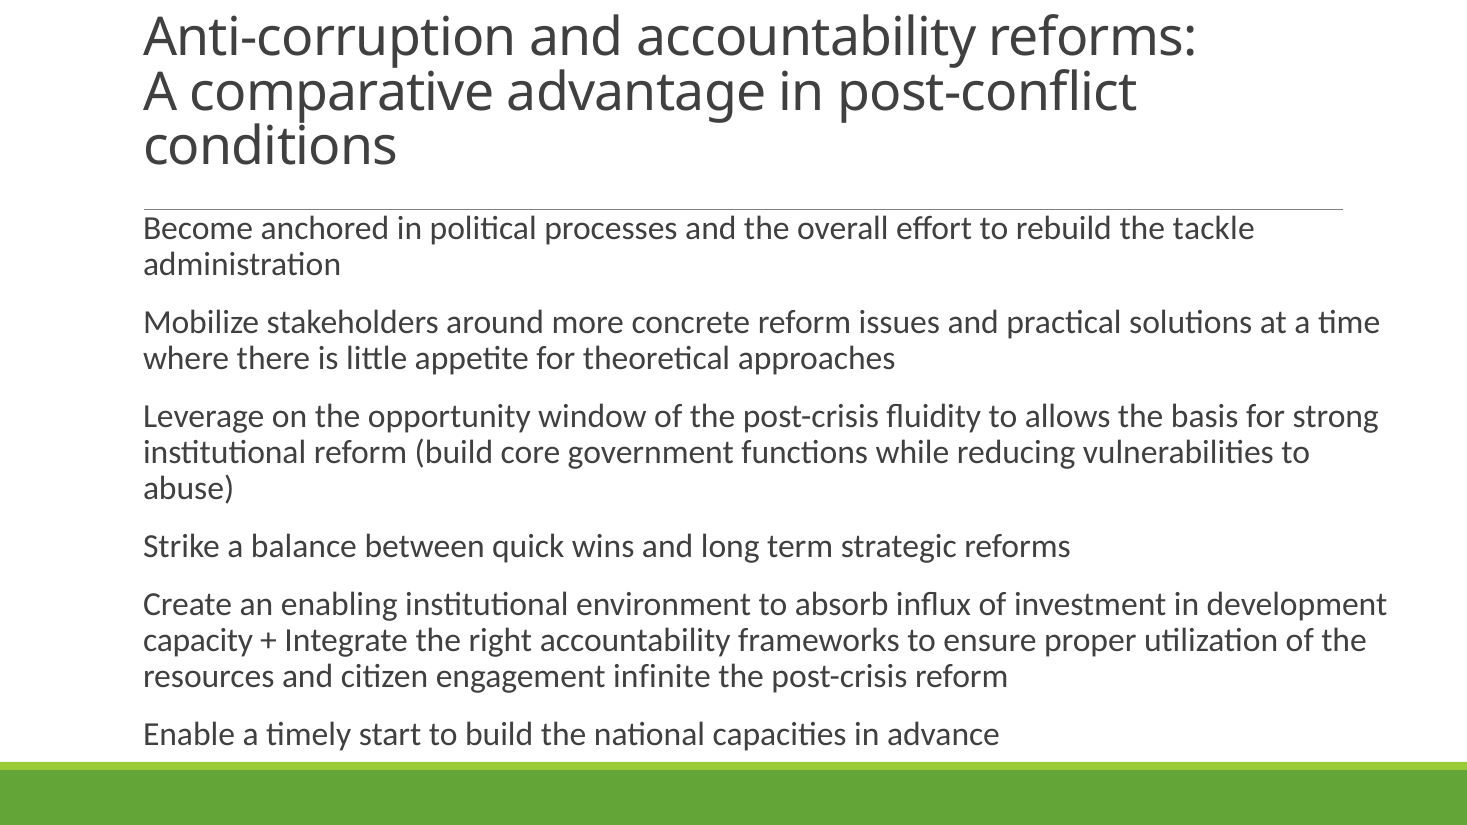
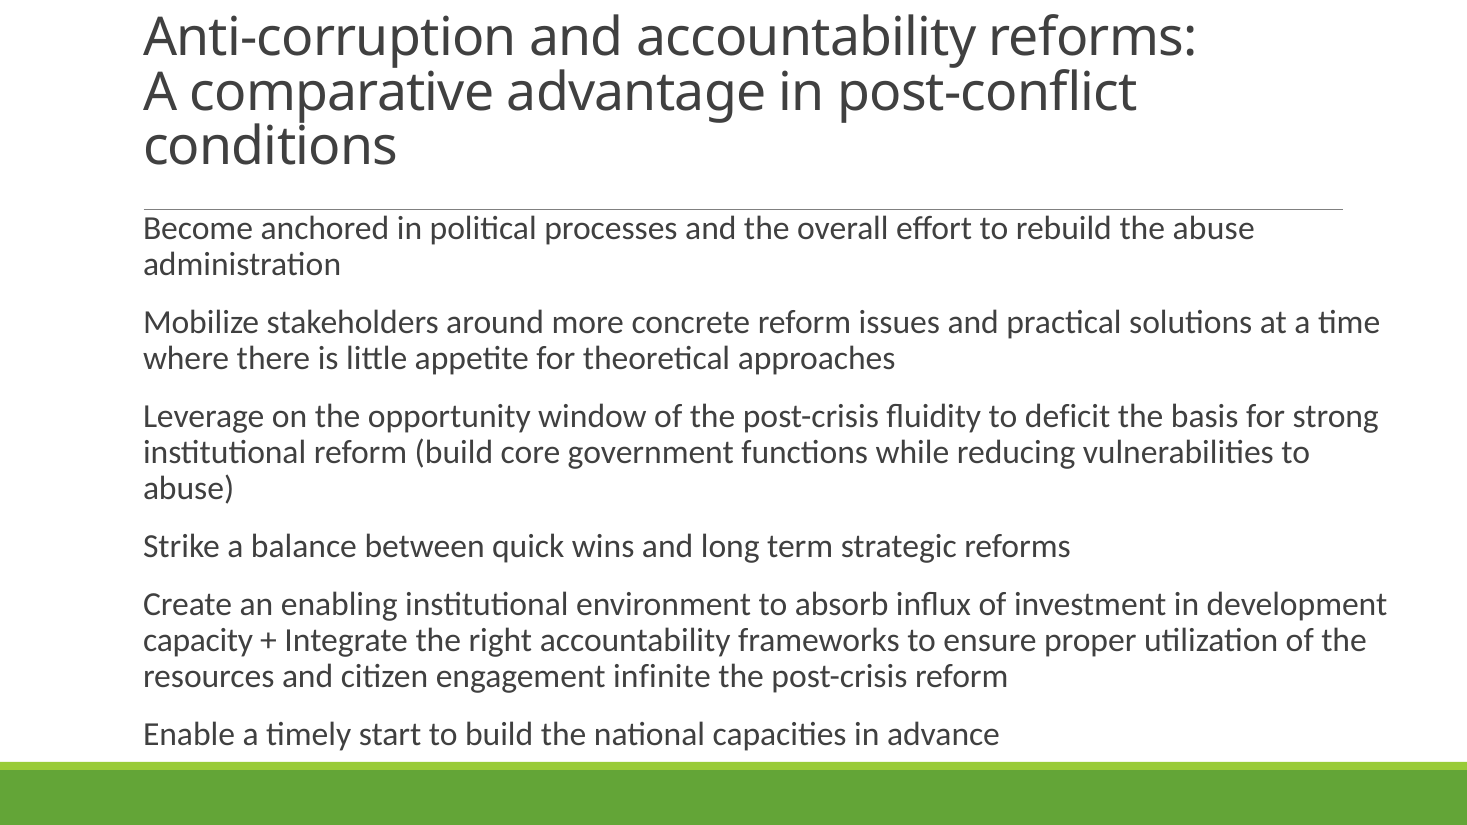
the tackle: tackle -> abuse (1214, 228)
allows: allows -> deficit (1068, 416)
